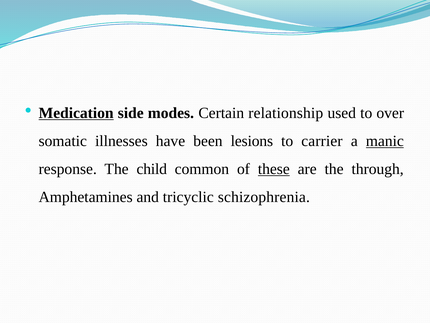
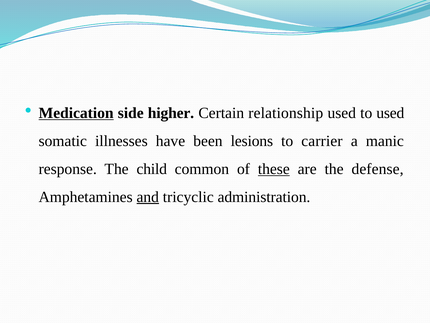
modes: modes -> higher (171, 113)
to over: over -> used (390, 113)
manic underline: present -> none (385, 141)
through: through -> defense (378, 169)
and underline: none -> present (148, 197)
schizophrenia: schizophrenia -> administration (264, 197)
